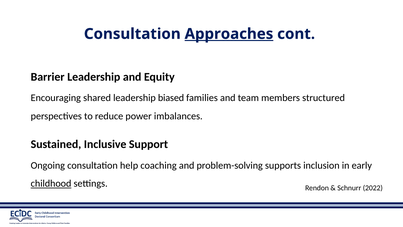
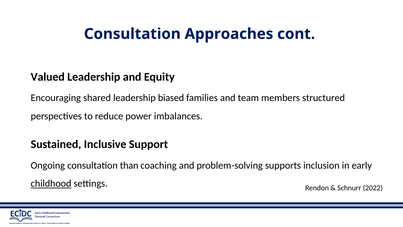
Approaches underline: present -> none (229, 34)
Barrier: Barrier -> Valued (48, 77)
help: help -> than (129, 165)
